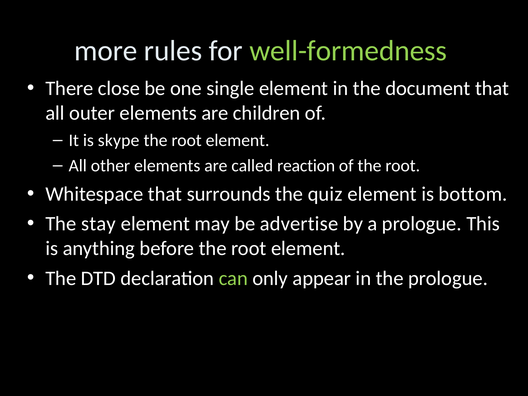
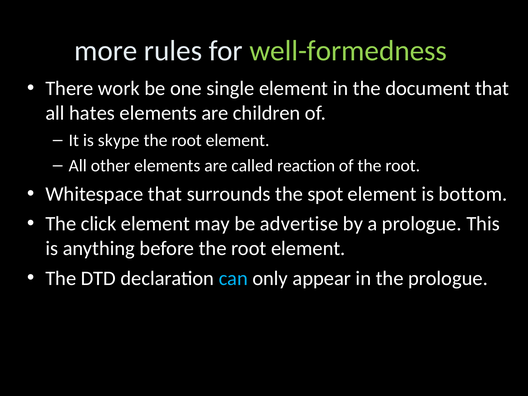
close: close -> work (119, 89)
outer: outer -> hates (92, 113)
quiz: quiz -> spot (325, 194)
stay: stay -> click (99, 224)
can colour: light green -> light blue (233, 278)
